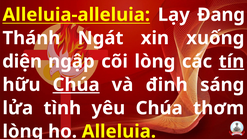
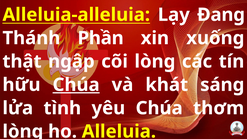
Ngát: Ngát -> Phần (101, 38)
diện: diện -> thật (22, 61)
tín underline: present -> none (231, 61)
đinh: đinh -> khát (167, 85)
